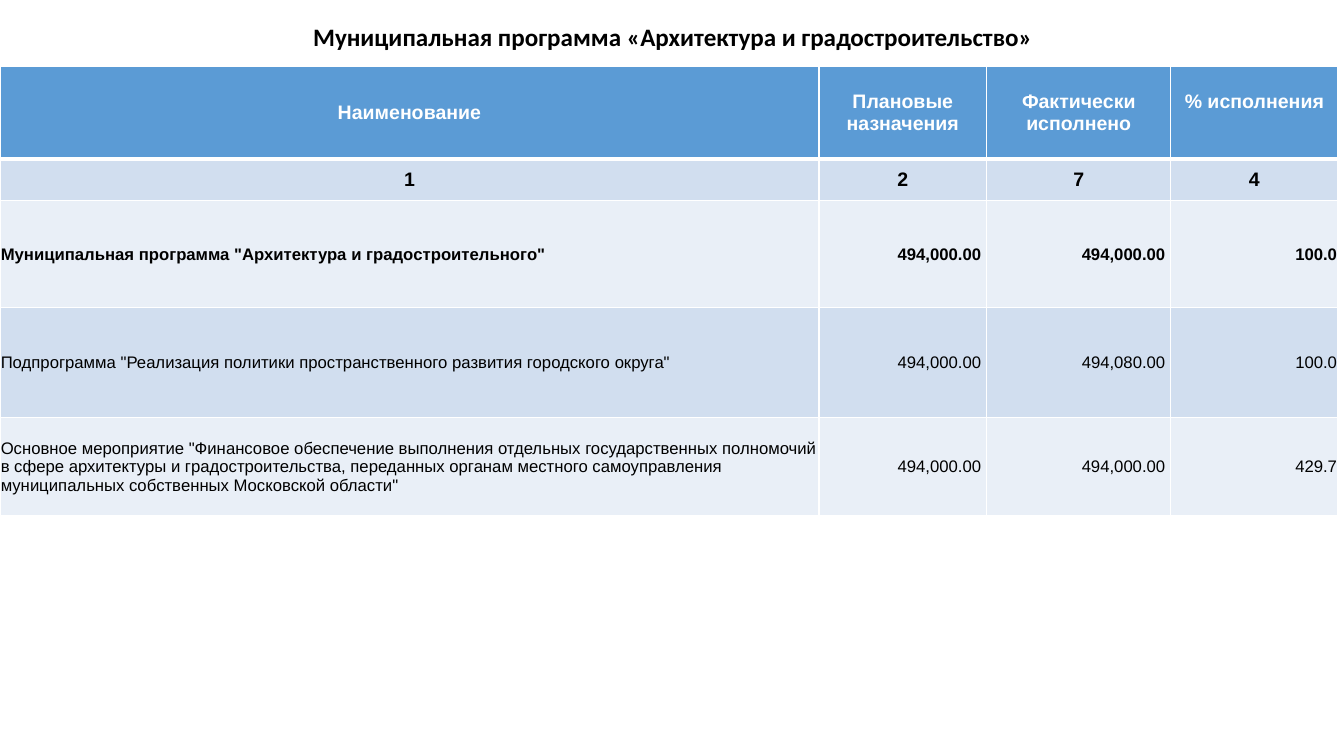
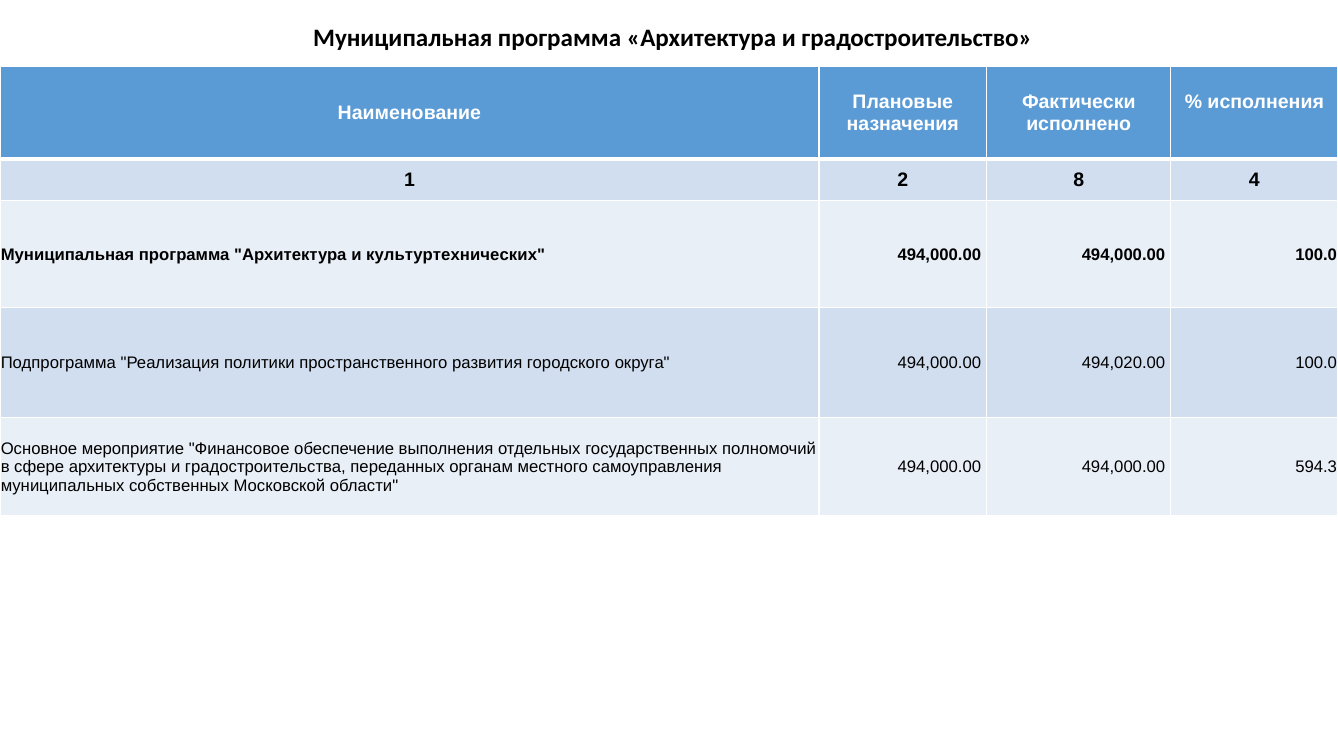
7: 7 -> 8 (1079, 181)
градостроительного: градостроительного -> культуртехнических (456, 255)
494,080.00: 494,080.00 -> 494,020.00 (1124, 364)
429.7: 429.7 -> 594.3 (1316, 468)
